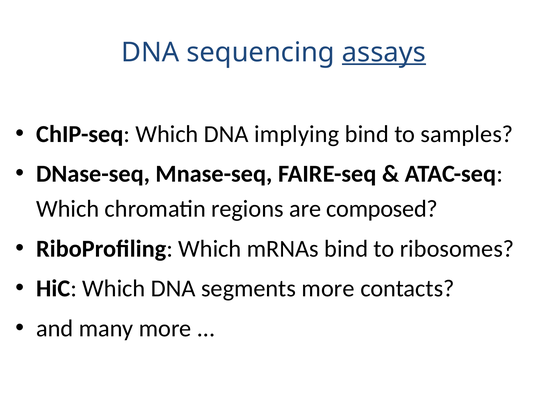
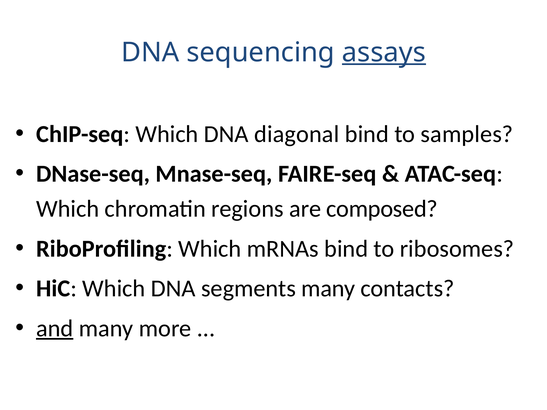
implying: implying -> diagonal (297, 134)
segments more: more -> many (328, 289)
and underline: none -> present (55, 329)
